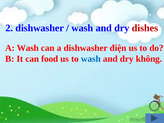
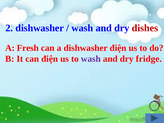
A Wash: Wash -> Fresh (28, 48)
can food: food -> điện (50, 59)
wash colour: blue -> purple (91, 59)
không: không -> fridge (149, 59)
